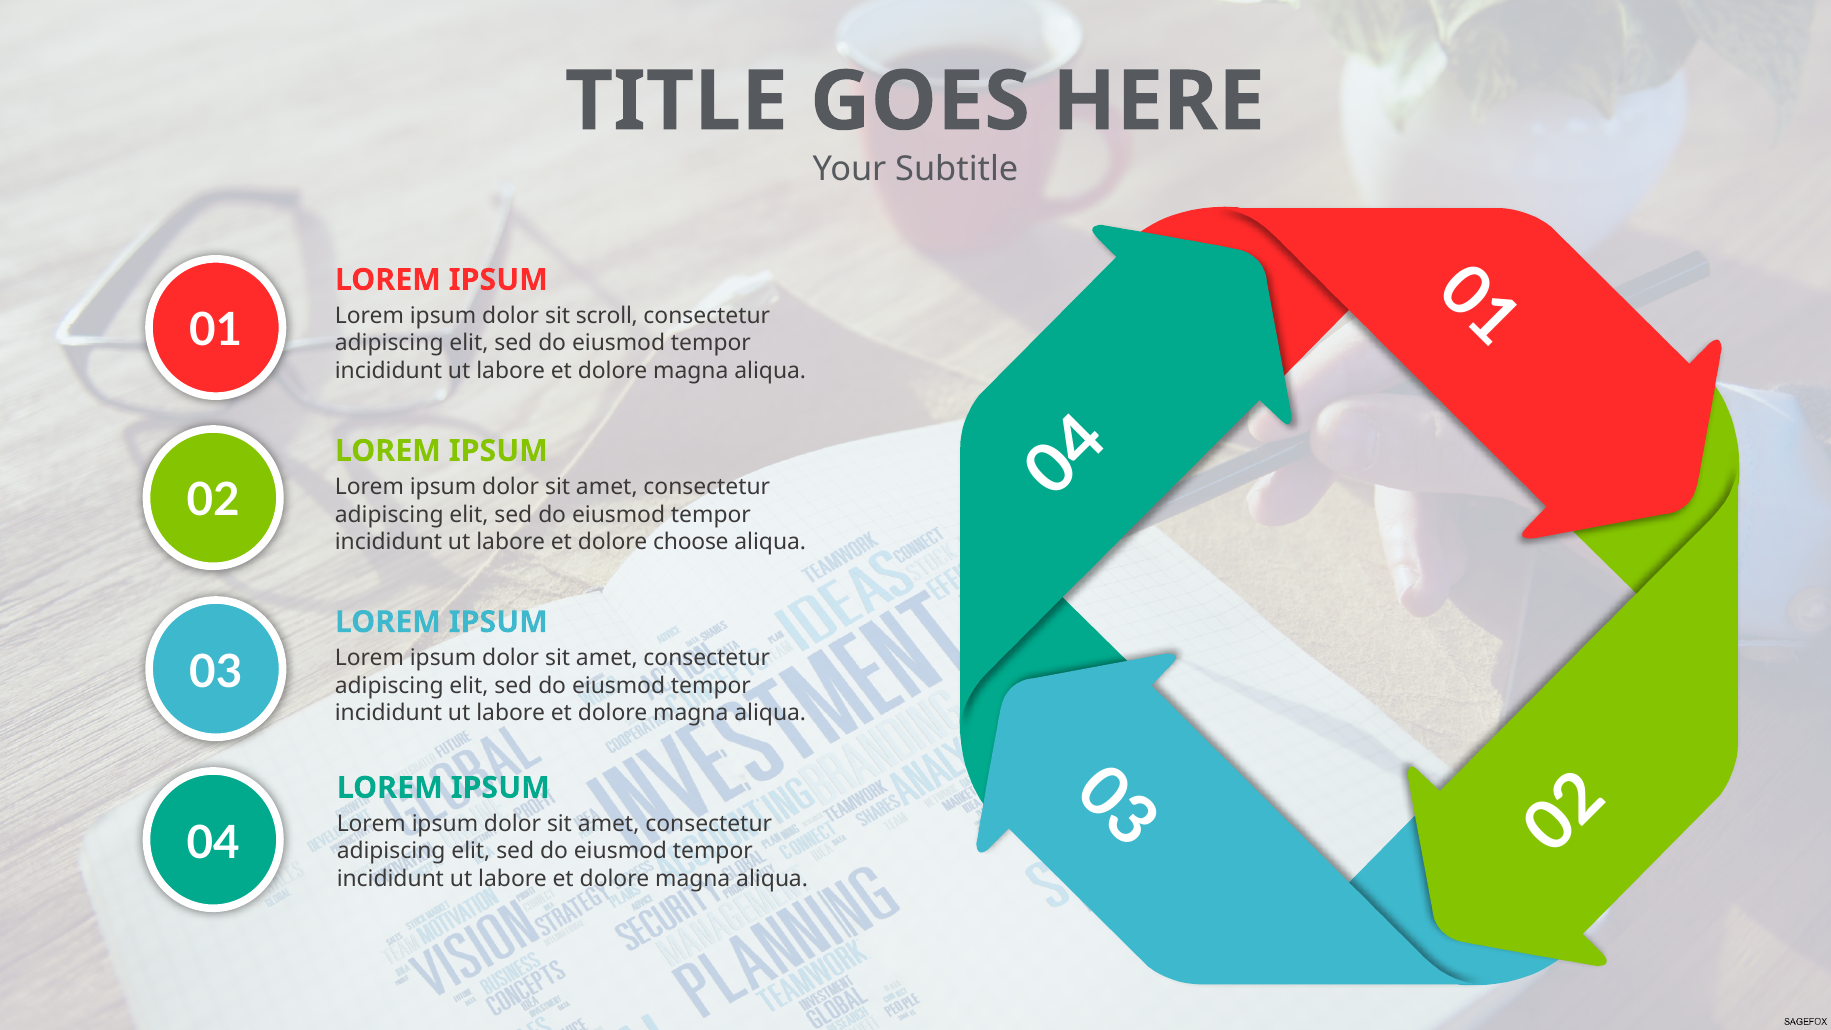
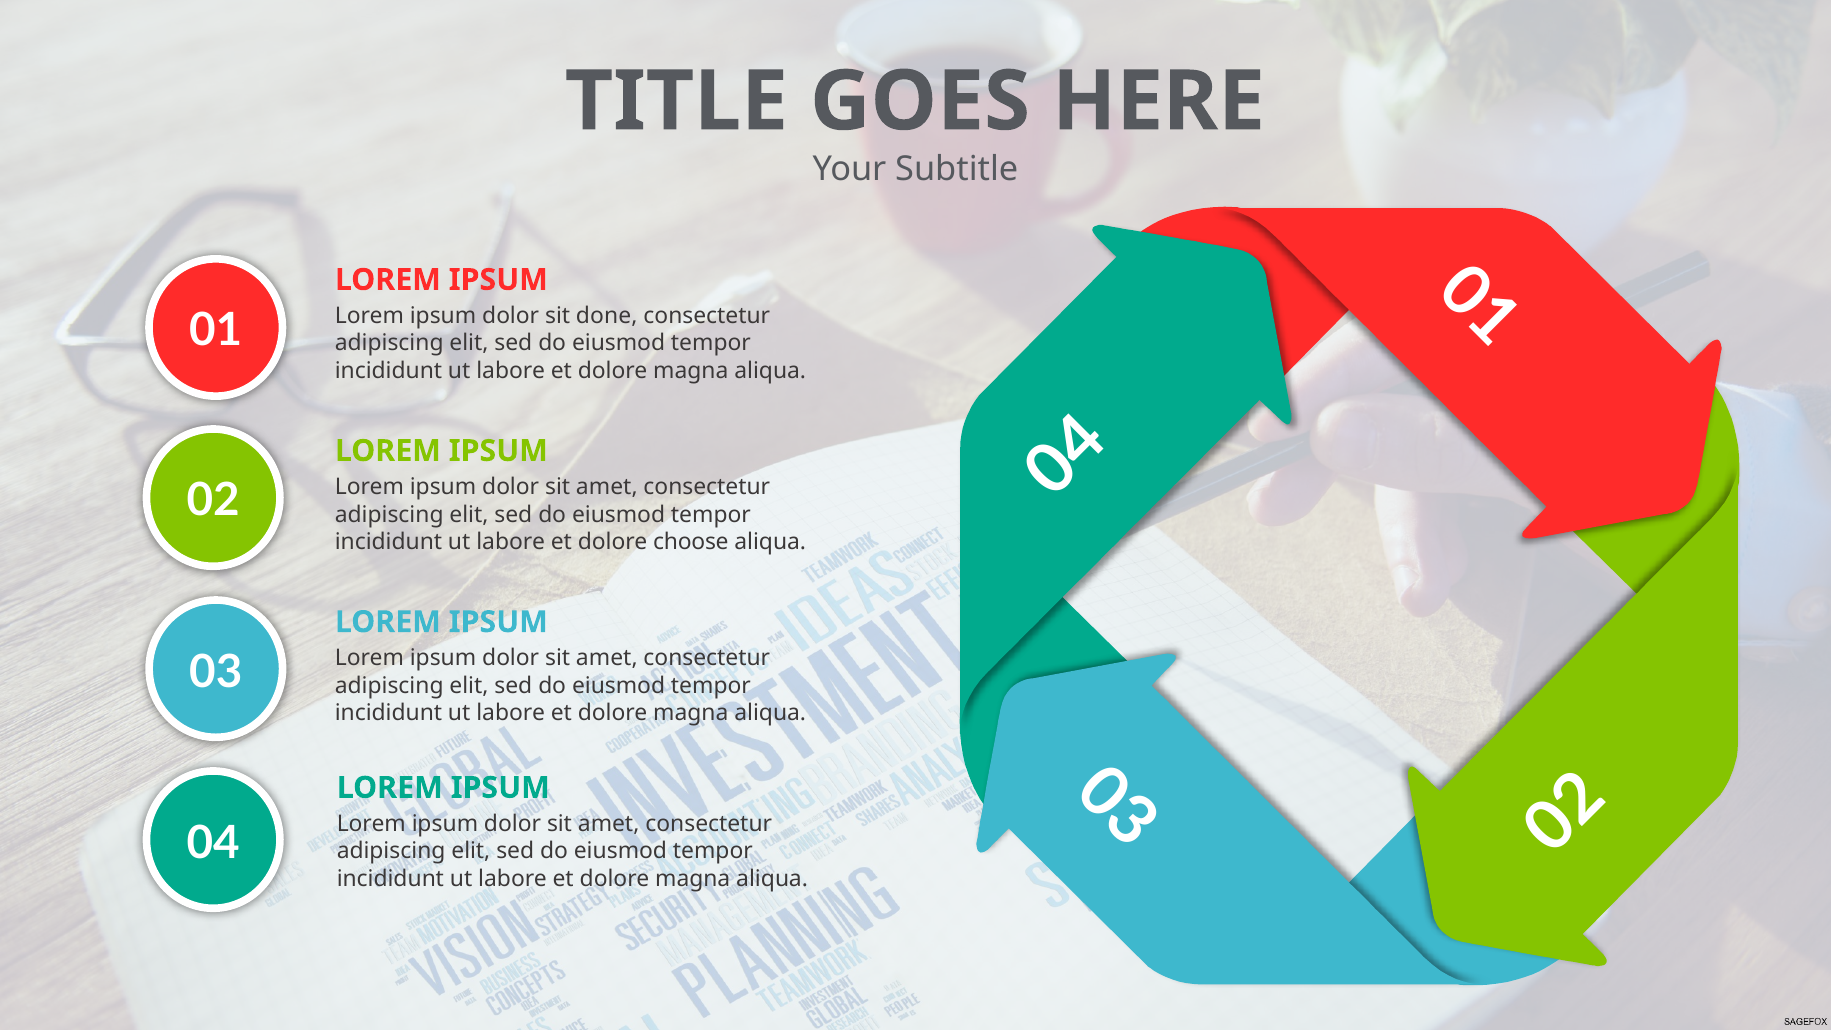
scroll: scroll -> done (607, 316)
